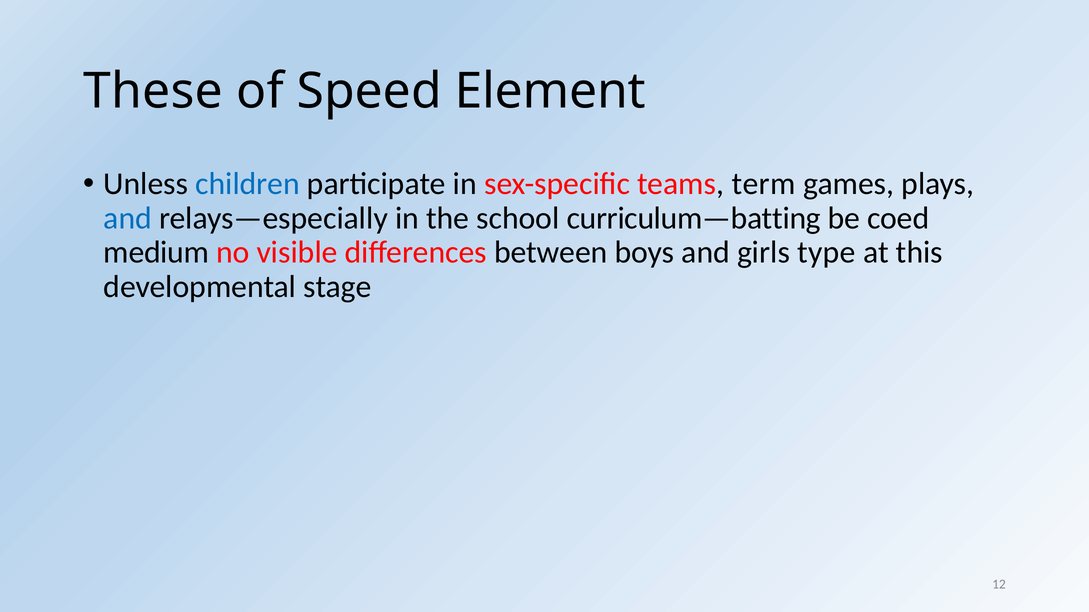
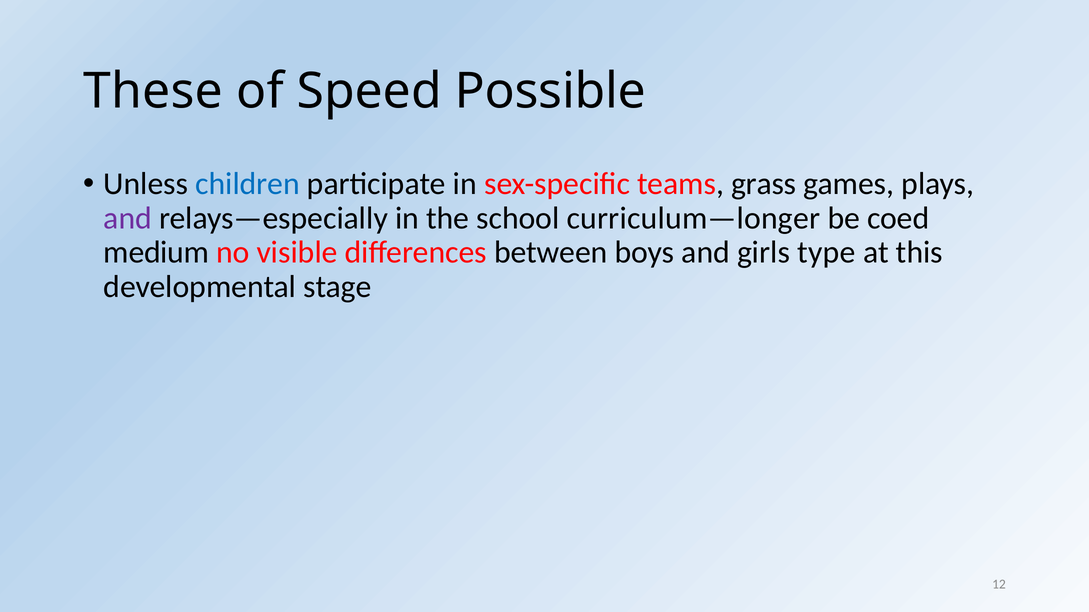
Element: Element -> Possible (550, 91)
term: term -> grass (764, 184)
and colour: blue -> purple (128, 218)
curriculum—batting: curriculum—batting -> curriculum—longer (693, 218)
